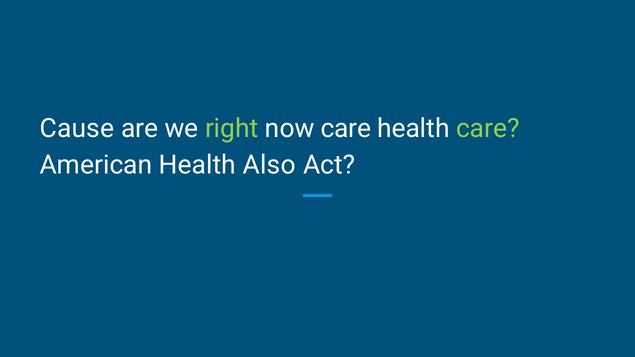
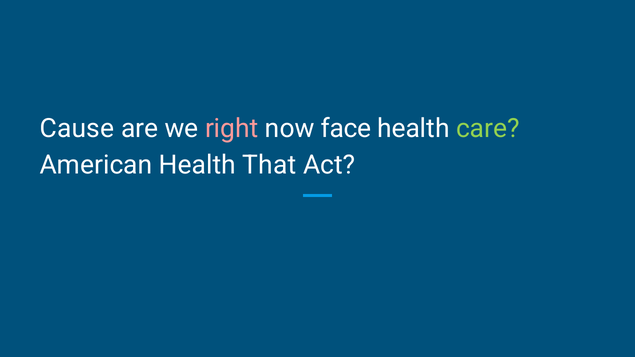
right colour: light green -> pink (232, 129)
now care: care -> face (346, 129)
Also: Also -> That (269, 165)
